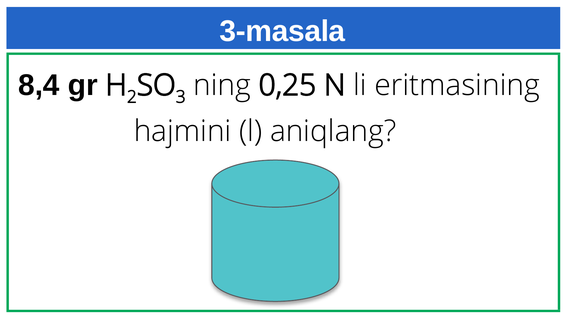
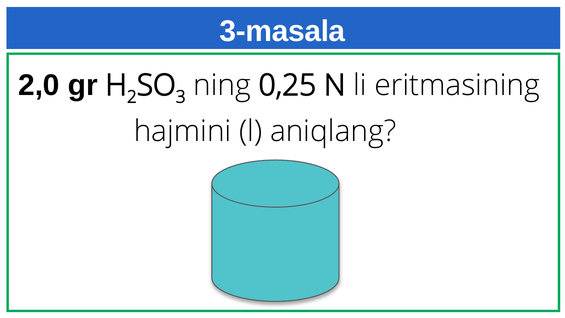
8,4: 8,4 -> 2,0 (39, 85)
